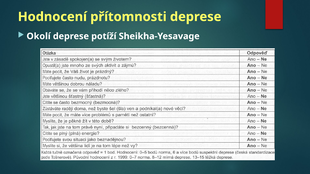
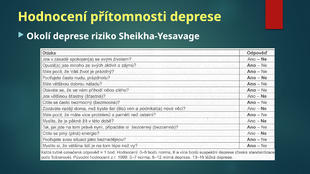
potíží: potíží -> riziko (104, 36)
